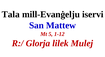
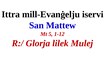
Tala: Tala -> Ittra (11, 14)
